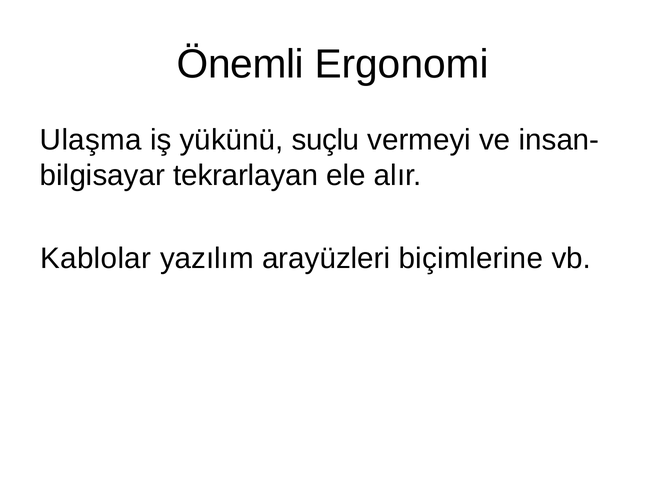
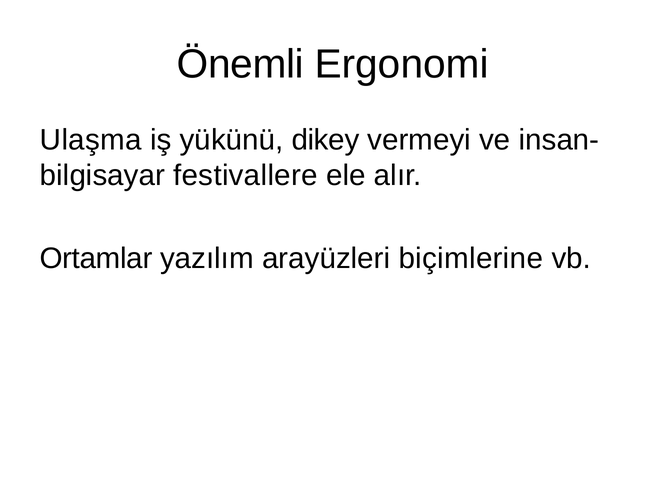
suçlu: suçlu -> dikey (325, 140)
tekrarlayan: tekrarlayan -> festivallere (245, 175)
Kablolar: Kablolar -> Ortamlar (96, 258)
